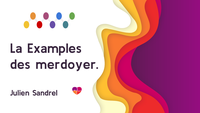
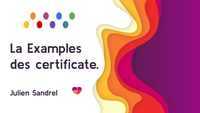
merdoyer: merdoyer -> certificate (67, 64)
